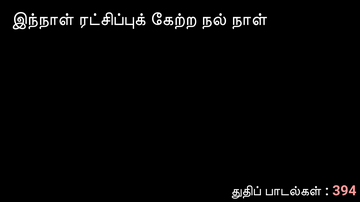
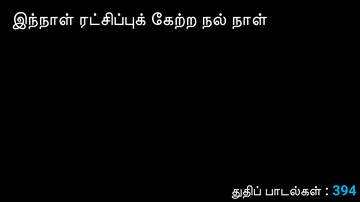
394 colour: pink -> light blue (344, 191)
